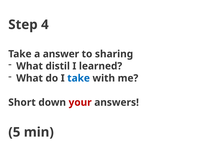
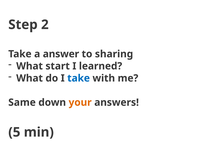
4: 4 -> 2 (45, 25)
distil: distil -> start (58, 66)
Short: Short -> Same (22, 102)
your colour: red -> orange (80, 102)
